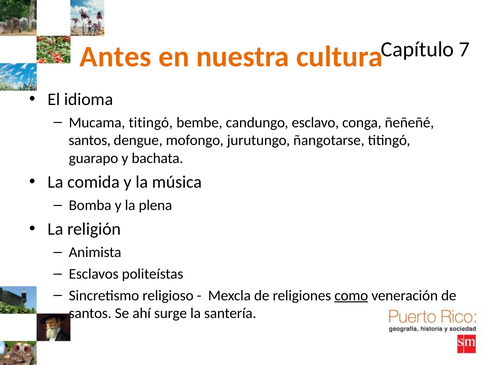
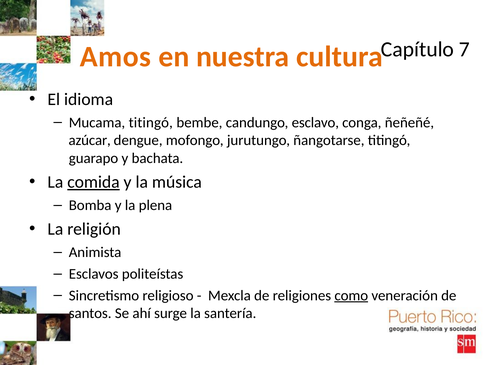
Antes: Antes -> Amos (115, 57)
santos: santos -> azúcar (90, 140)
comida underline: none -> present (93, 182)
